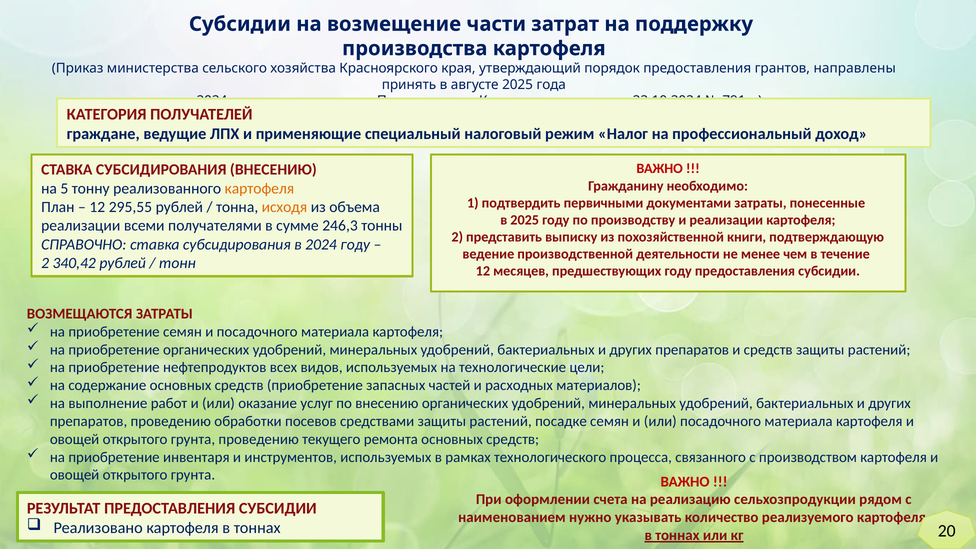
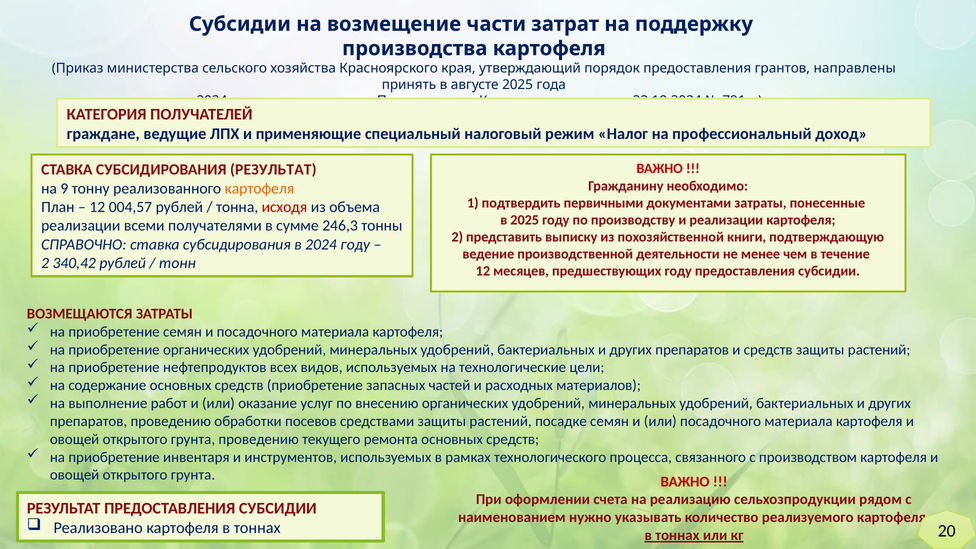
СУБСИДИРОВАНИЯ ВНЕСЕНИЮ: ВНЕСЕНИЮ -> РЕЗУЛЬТАТ (273, 170)
5: 5 -> 9 (64, 188)
295,55: 295,55 -> 004,57 (130, 207)
исходя colour: orange -> red (284, 207)
